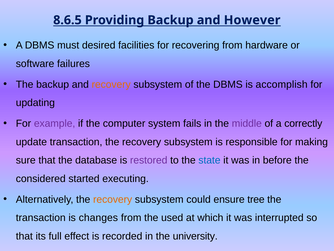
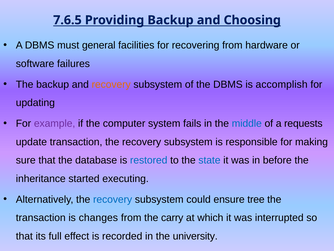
8.6.5: 8.6.5 -> 7.6.5 (67, 20)
However: However -> Choosing (252, 20)
desired: desired -> general (99, 45)
middle colour: purple -> blue (247, 123)
correctly: correctly -> requests (303, 123)
restored colour: purple -> blue (149, 160)
considered: considered -> inheritance (41, 178)
recovery colour: orange -> blue (113, 199)
used: used -> carry (172, 217)
